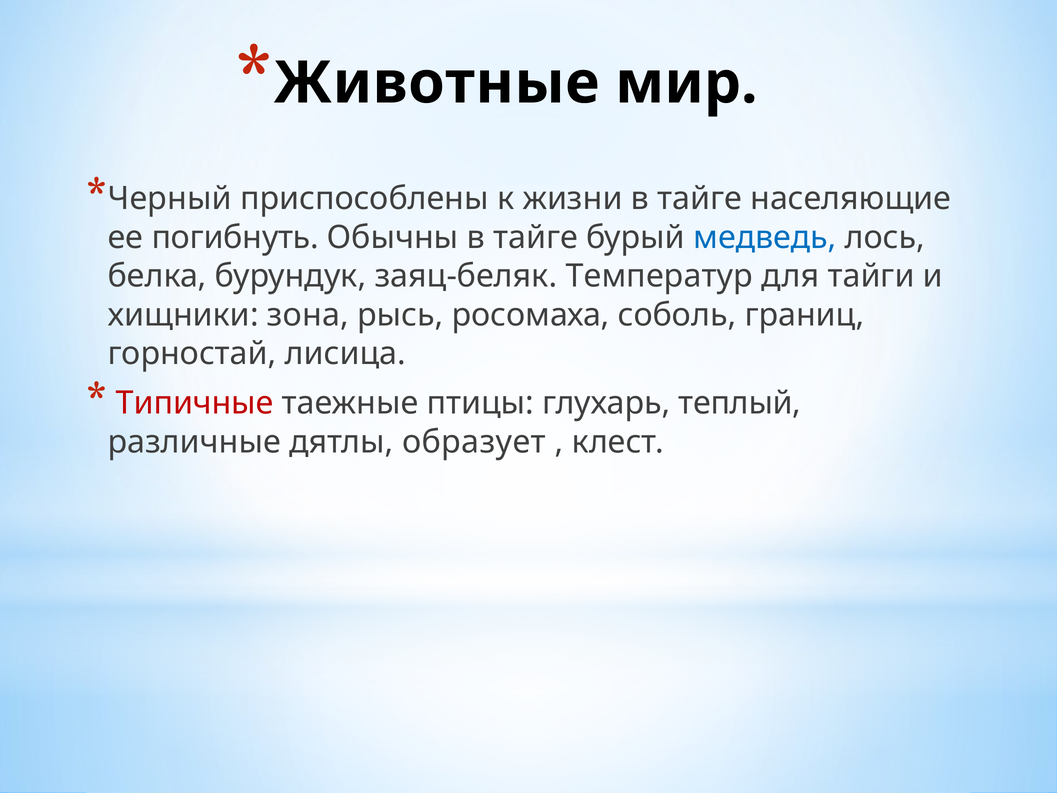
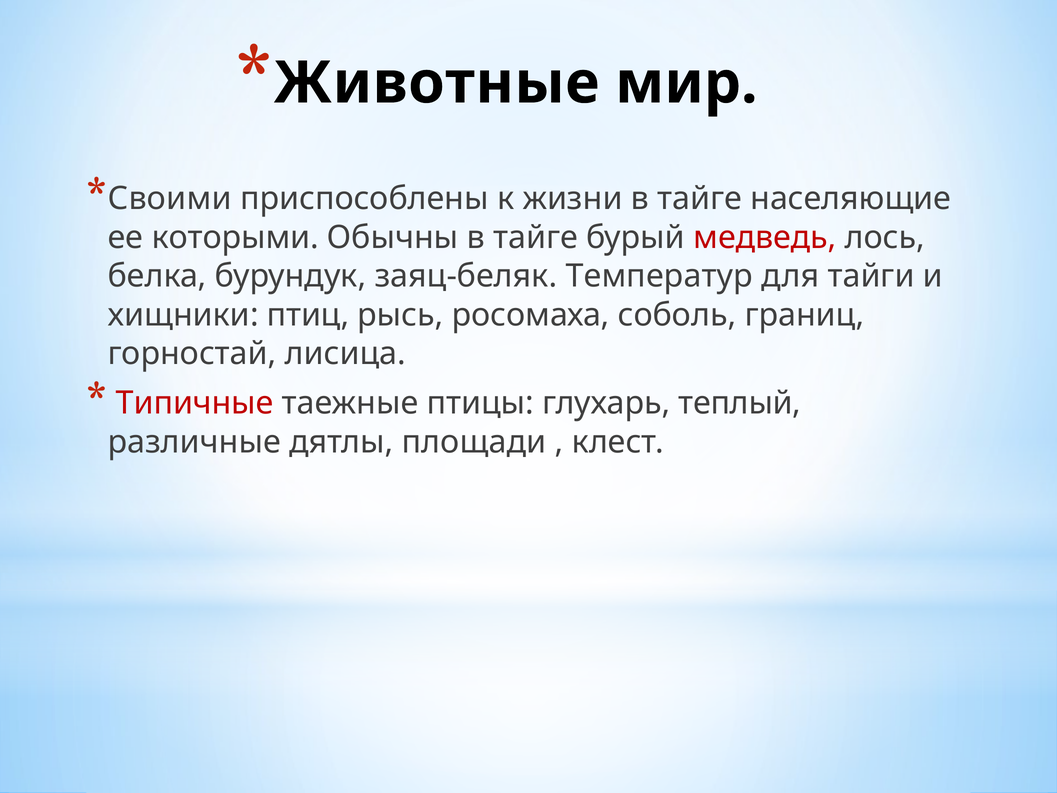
Черный: Черный -> Своими (170, 199)
погибнуть: погибнуть -> которыми (235, 237)
медведь colour: blue -> red (765, 237)
зона: зона -> птиц (308, 315)
образует: образует -> площади (474, 442)
